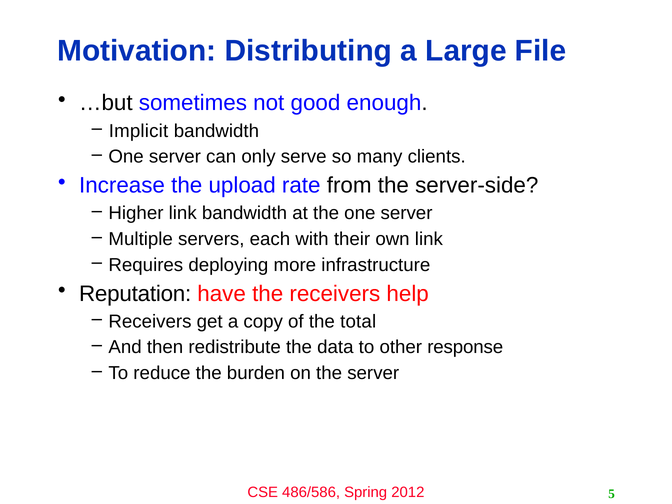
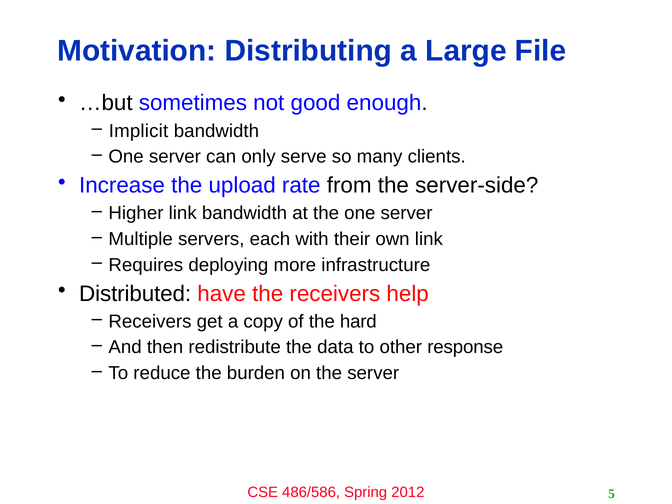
Reputation: Reputation -> Distributed (135, 294)
total: total -> hard (358, 322)
